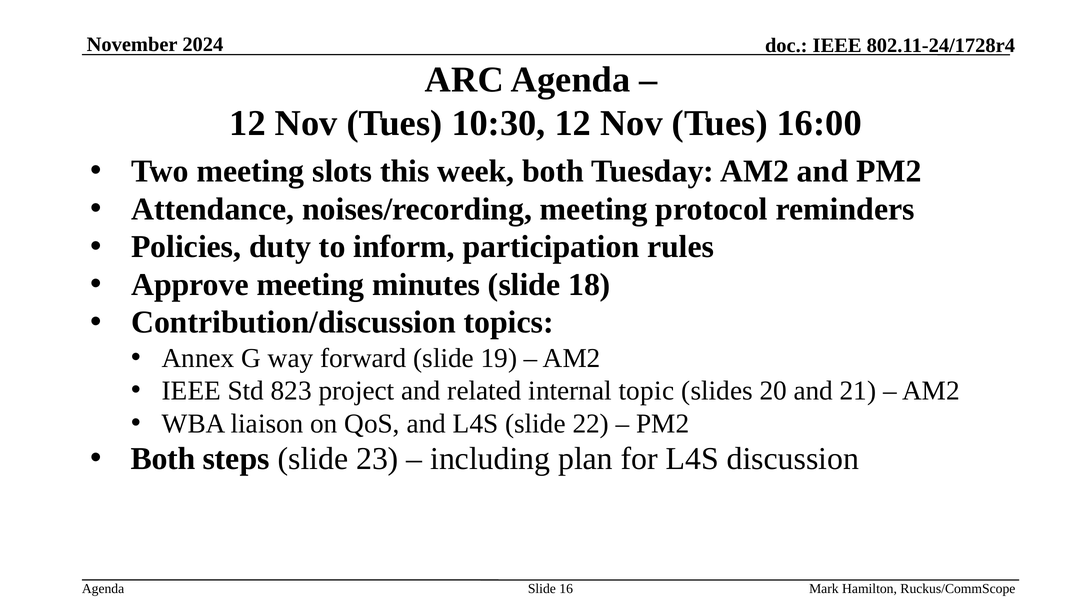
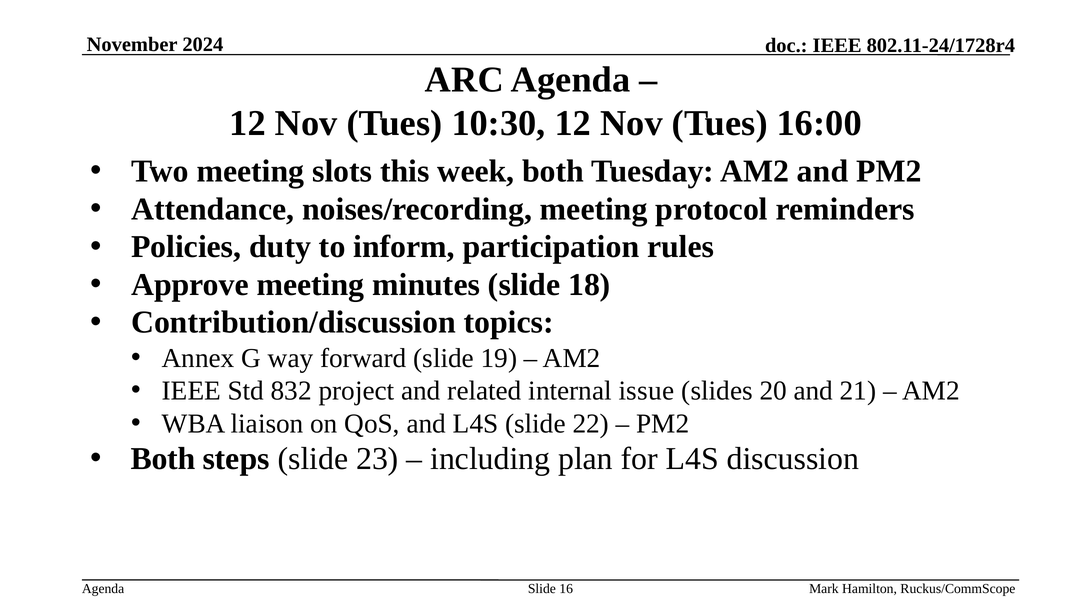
823: 823 -> 832 (291, 391)
topic: topic -> issue (646, 391)
